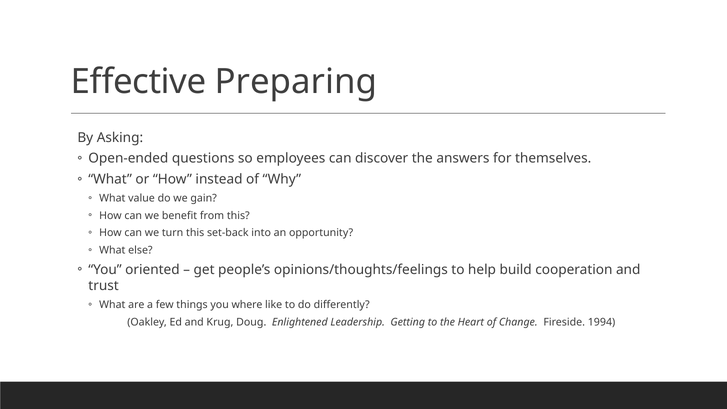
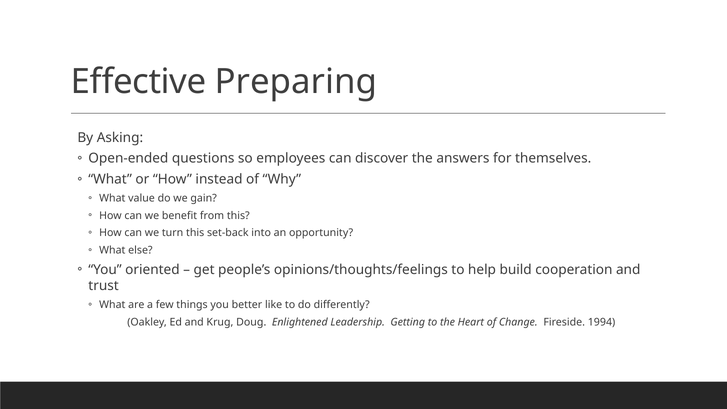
where: where -> better (247, 305)
